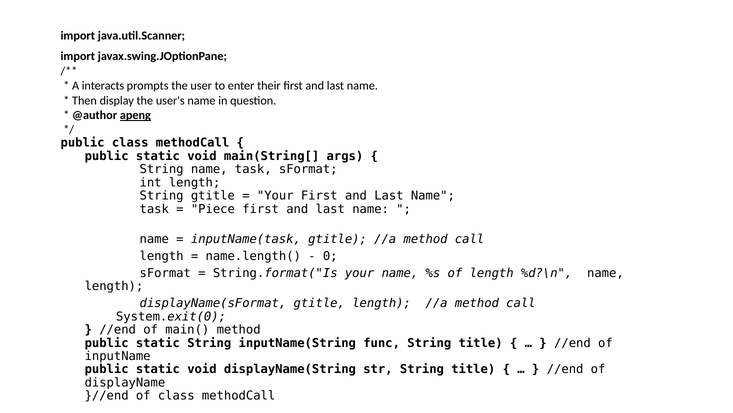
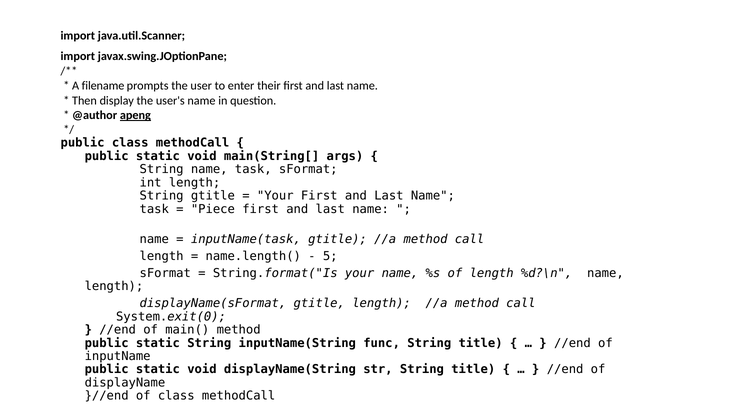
interacts: interacts -> filename (103, 86)
0: 0 -> 5 (330, 256)
